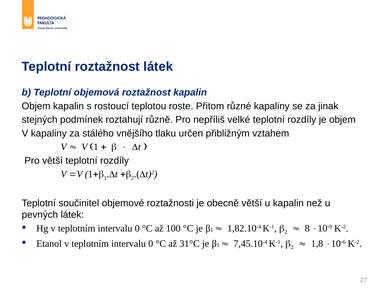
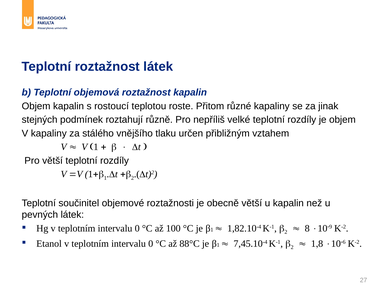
31°C: 31°C -> 88°C (190, 244)
